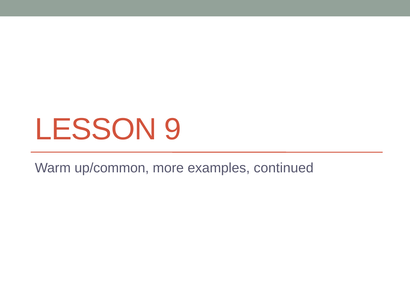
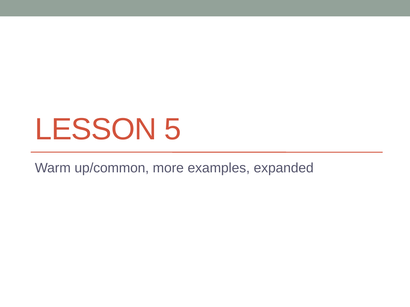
9: 9 -> 5 (173, 130)
continued: continued -> expanded (284, 168)
